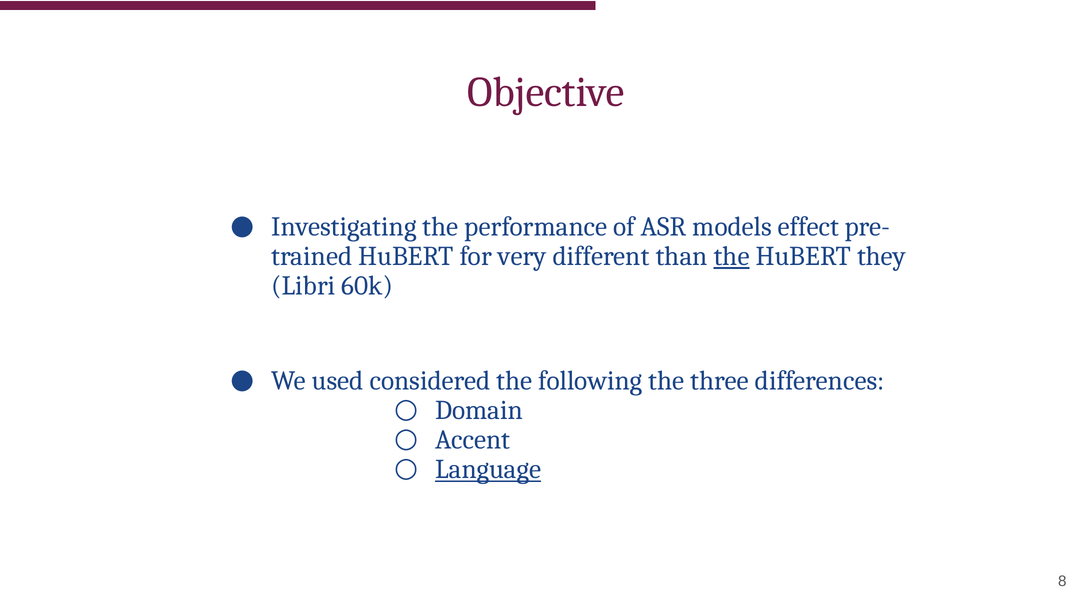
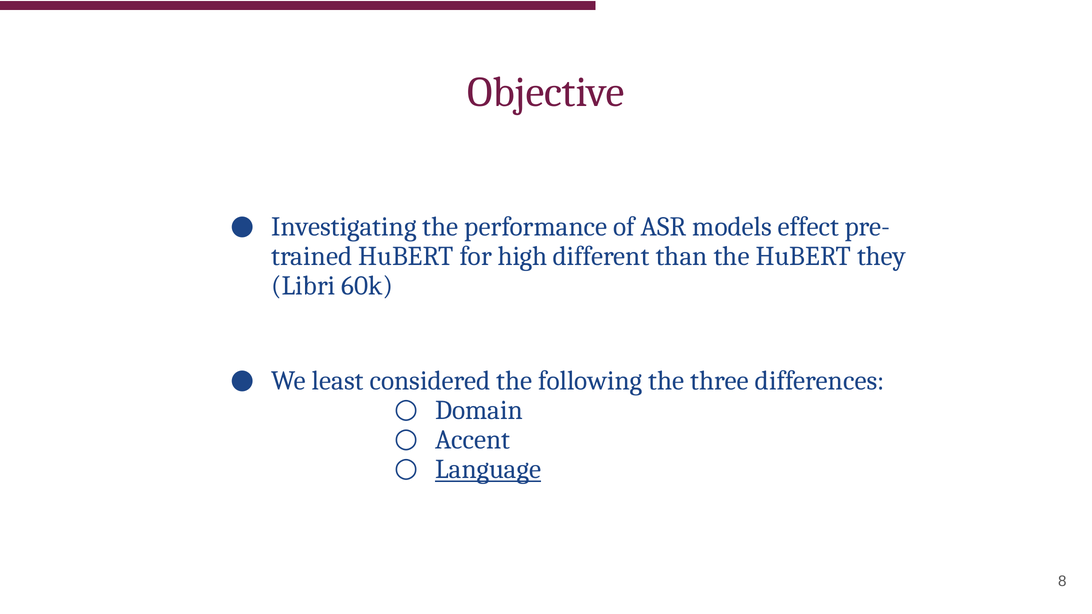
very: very -> high (522, 256)
the underline: present -> none (732, 256)
used: used -> least (338, 381)
